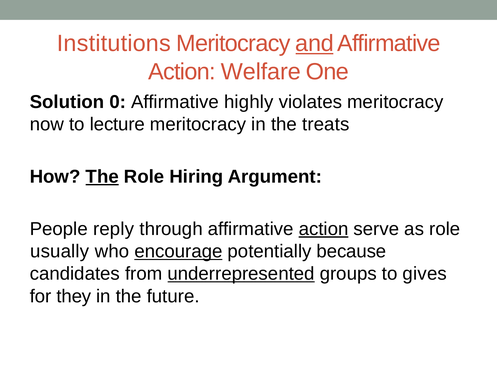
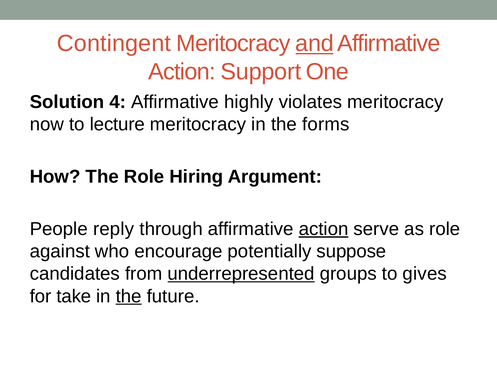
Institutions: Institutions -> Contingent (114, 43)
Welfare: Welfare -> Support (261, 72)
0: 0 -> 4 (118, 102)
treats: treats -> forms (326, 124)
The underline: present -> none (102, 177)
usually: usually -> against (60, 251)
encourage underline: present -> none (178, 251)
because: because -> suppose (351, 251)
they: they -> take (74, 296)
the underline: none -> present (129, 296)
